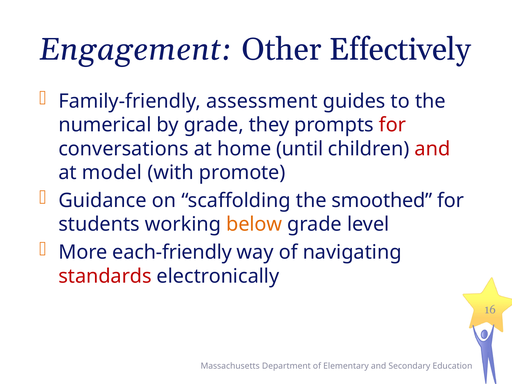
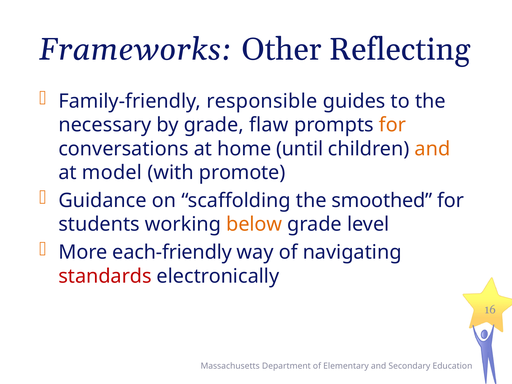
Engagement: Engagement -> Frameworks (136, 50)
Effectively: Effectively -> Reflecting (400, 50)
assessment: assessment -> responsible (262, 101)
numerical: numerical -> necessary (105, 125)
they: they -> flaw (269, 125)
for colour: red -> orange (393, 125)
and colour: red -> orange (432, 149)
